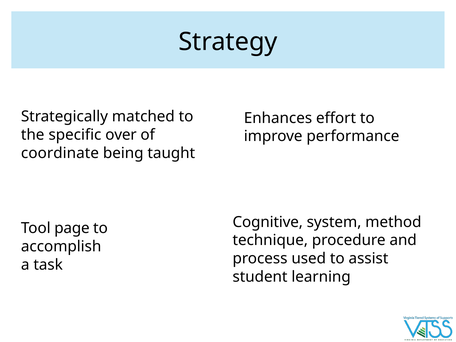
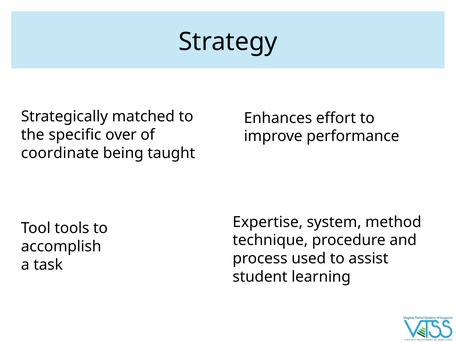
Cognitive: Cognitive -> Expertise (268, 222)
page: page -> tools (72, 228)
